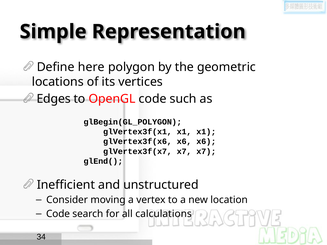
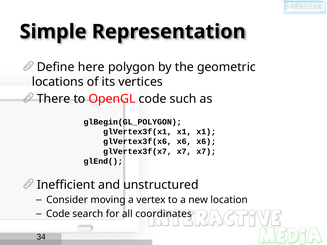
Edges: Edges -> There (54, 99)
calculations: calculations -> coordinates (164, 214)
